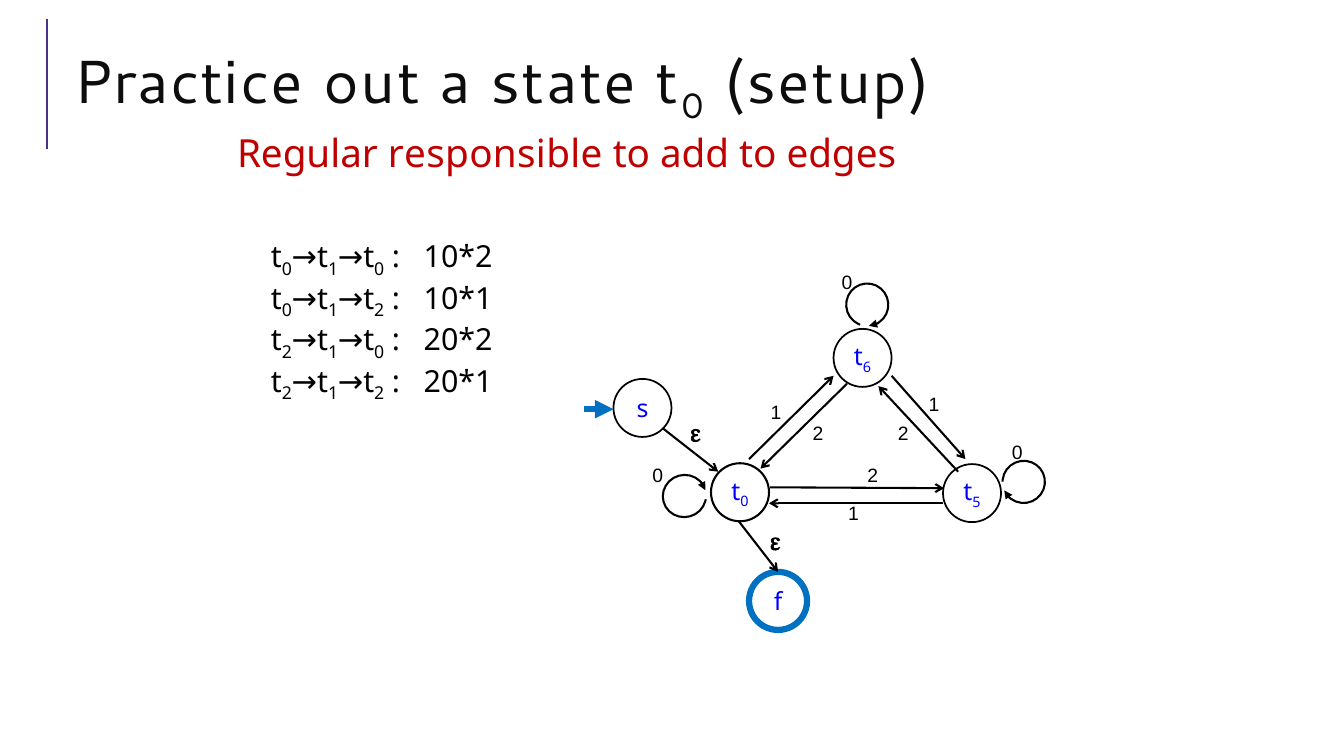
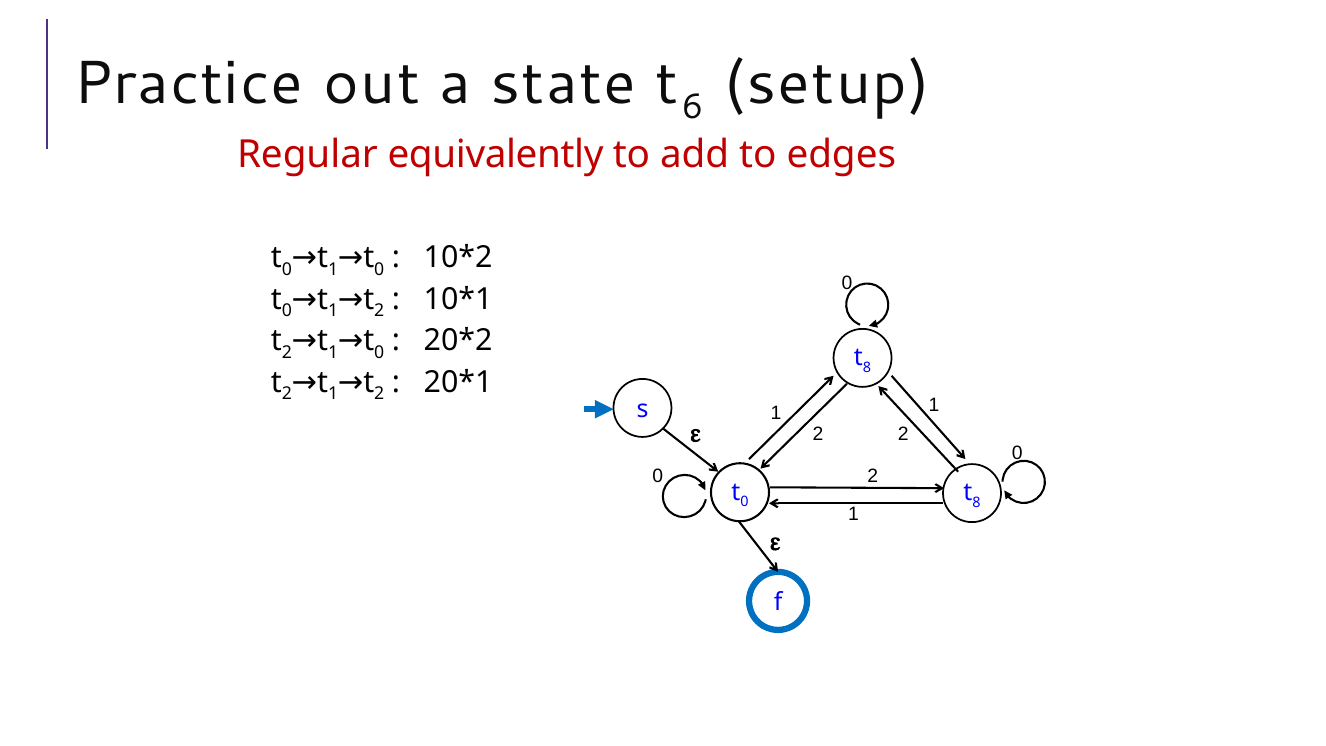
0: 0 -> 6 (693, 107)
responsible: responsible -> equivalently (496, 155)
6: 6 -> 8 (867, 367)
5: 5 -> 8 (977, 502)
